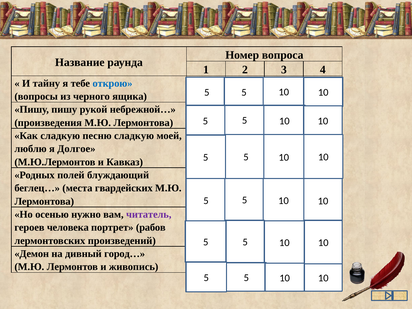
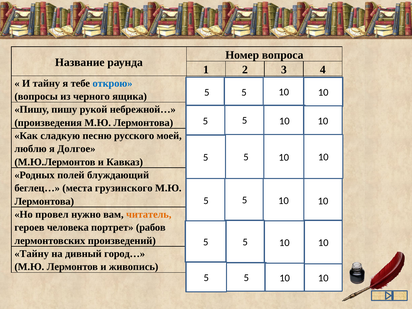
песню сладкую: сладкую -> русского (134, 136)
гвардейских: гвардейских -> грузинского (124, 188)
осенью: осенью -> провел (52, 214)
читатель colour: purple -> orange (149, 214)
Демон: Демон -> Тайну (32, 254)
